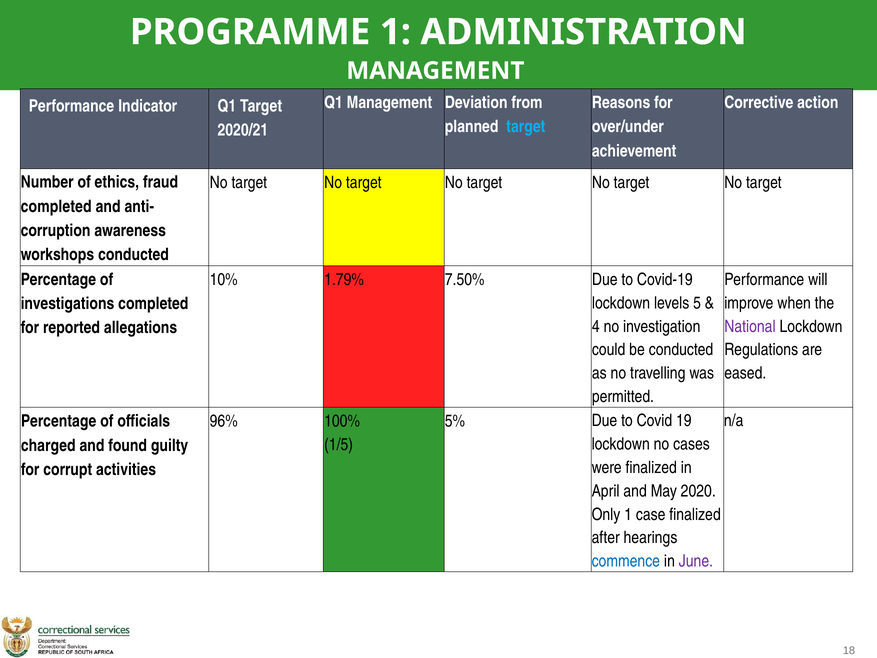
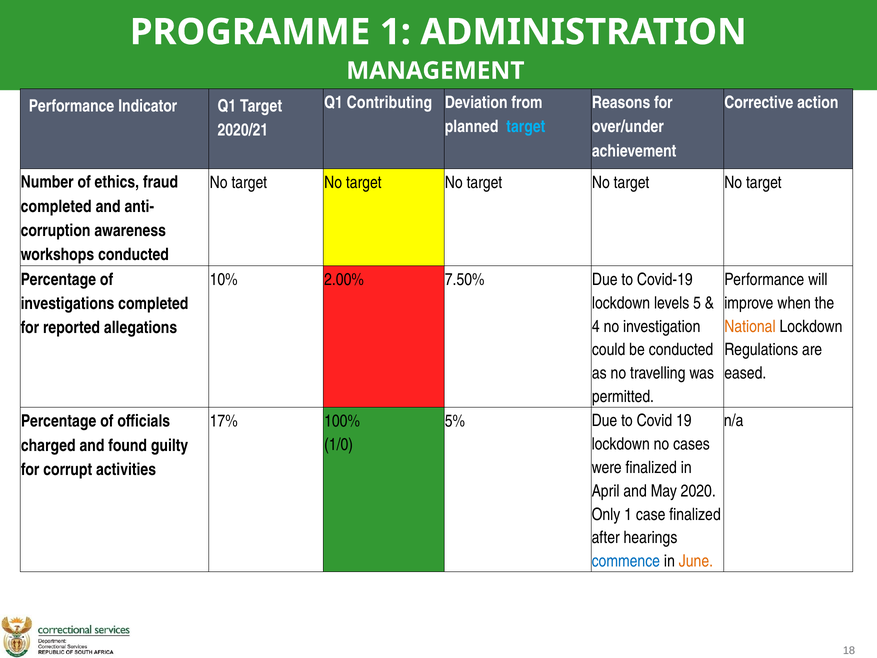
Q1 Management: Management -> Contributing (389, 103)
1.79%: 1.79% -> 2.00% (344, 279)
National colour: purple -> orange (750, 326)
96%: 96% -> 17% (224, 421)
1/5: 1/5 -> 1/0 (339, 444)
June colour: purple -> orange (696, 561)
